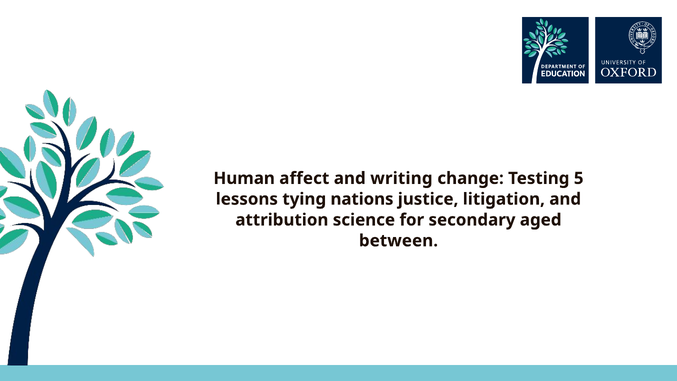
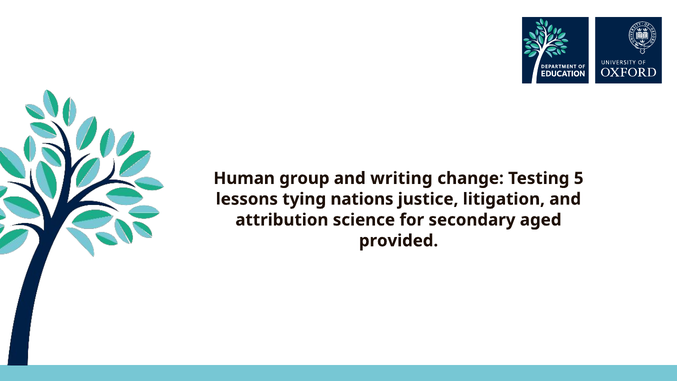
affect: affect -> group (304, 178)
between: between -> provided (399, 241)
